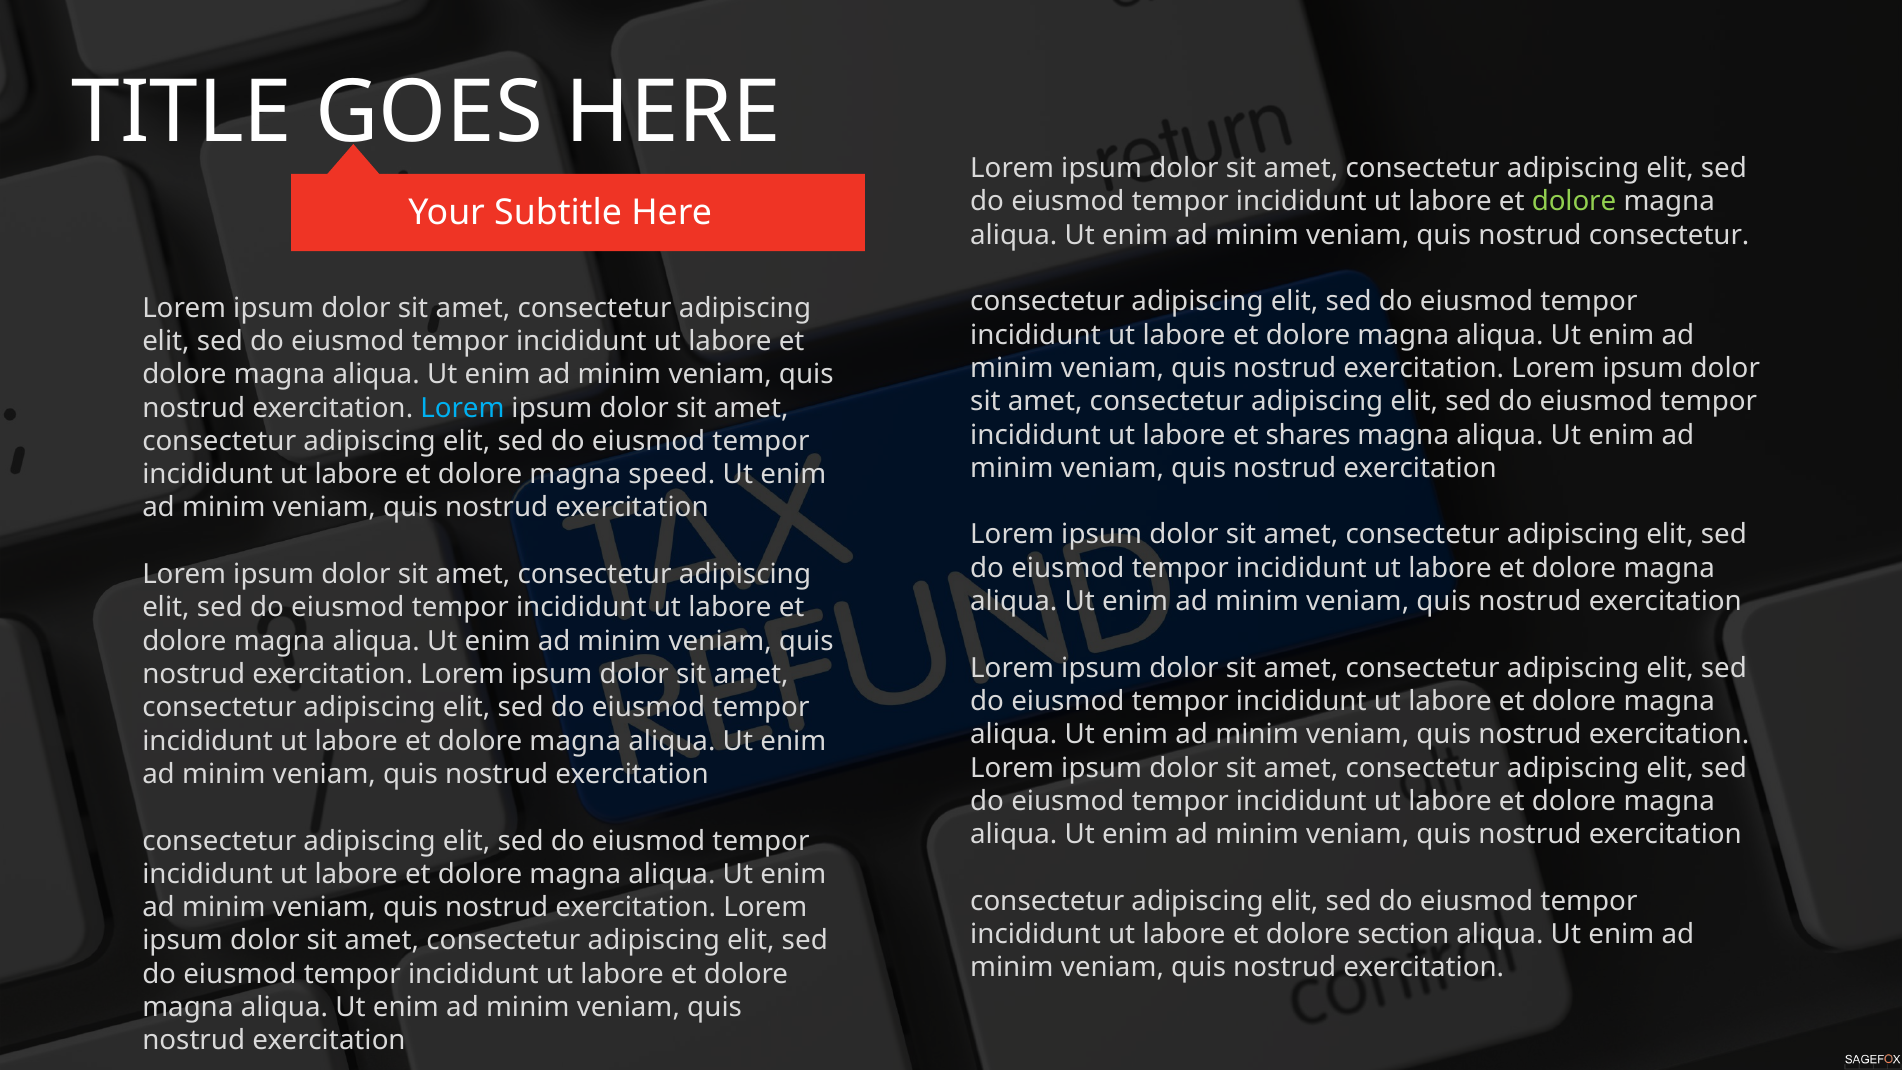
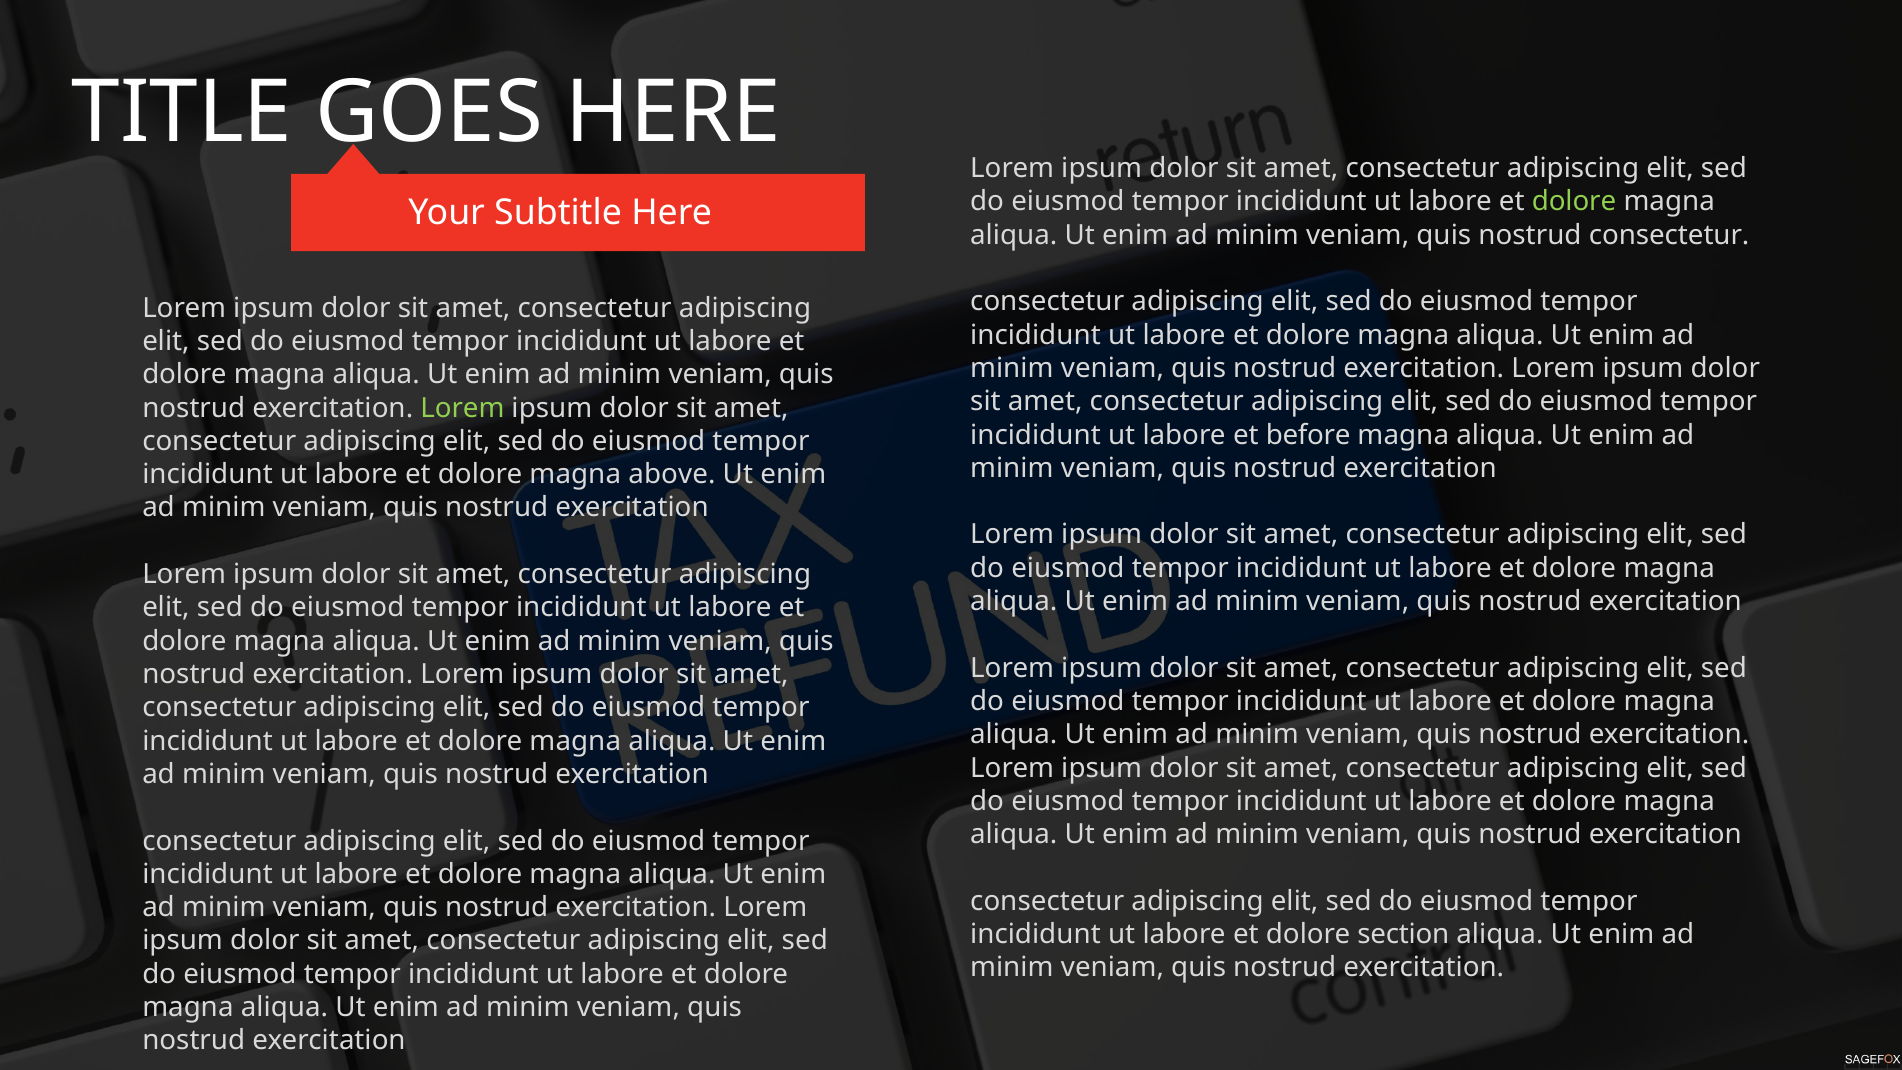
Lorem colour: light blue -> light green (462, 408)
shares: shares -> before (1308, 435)
speed: speed -> above (672, 474)
